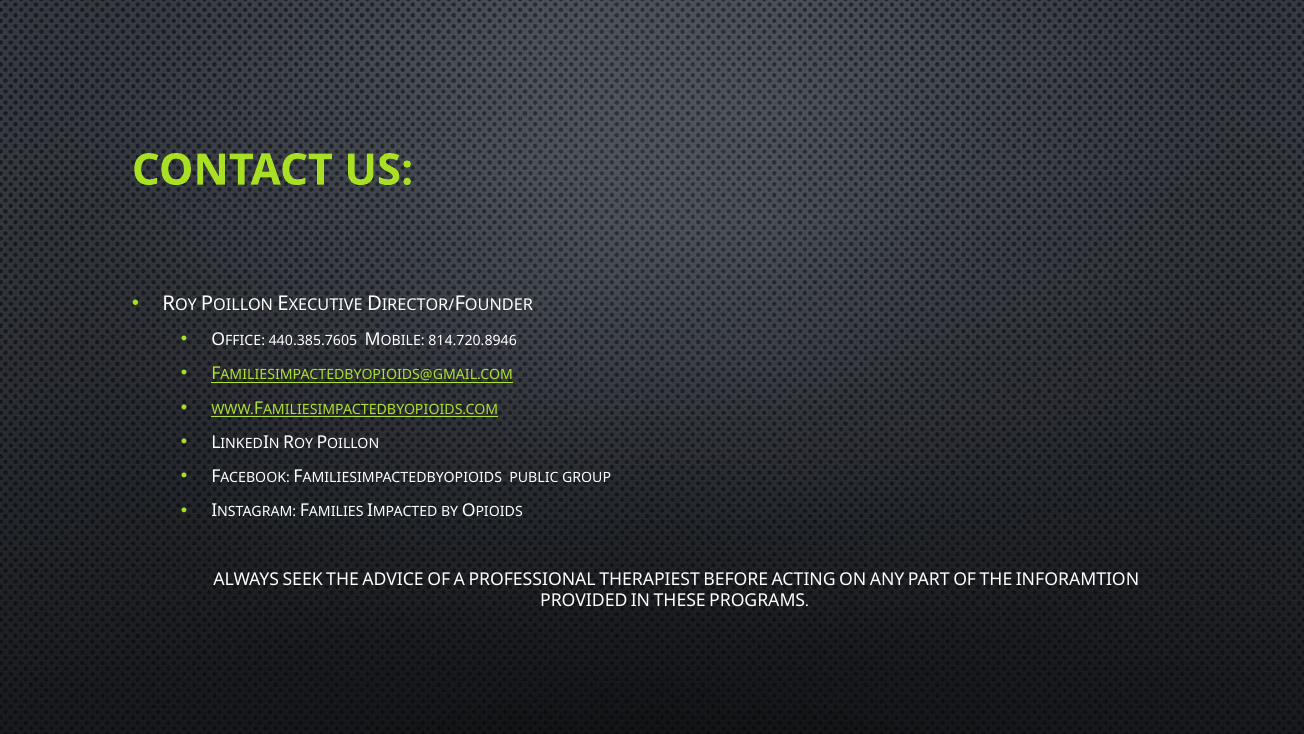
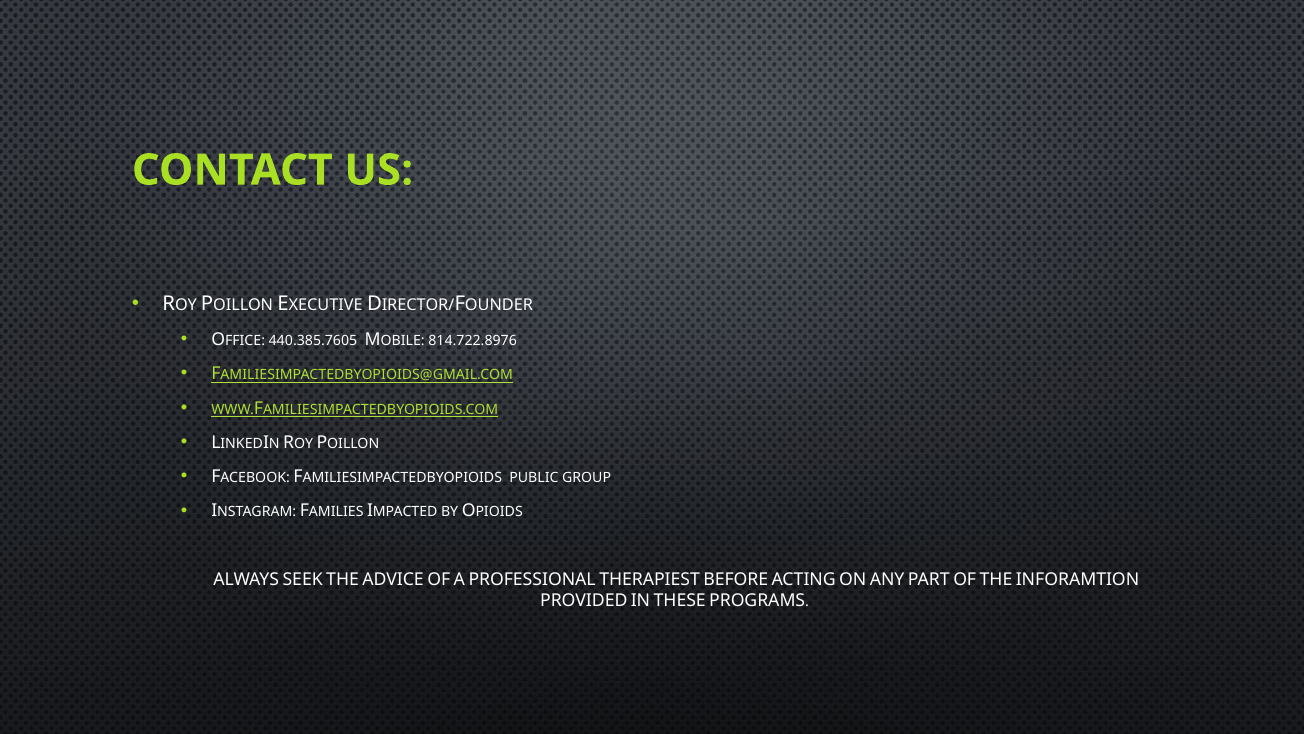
814.720.8946: 814.720.8946 -> 814.722.8976 (473, 341)
